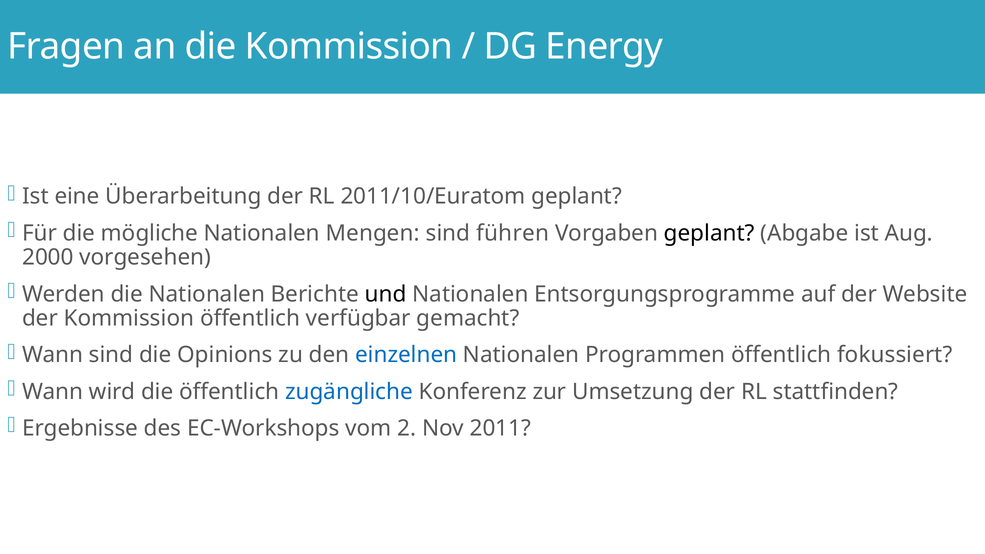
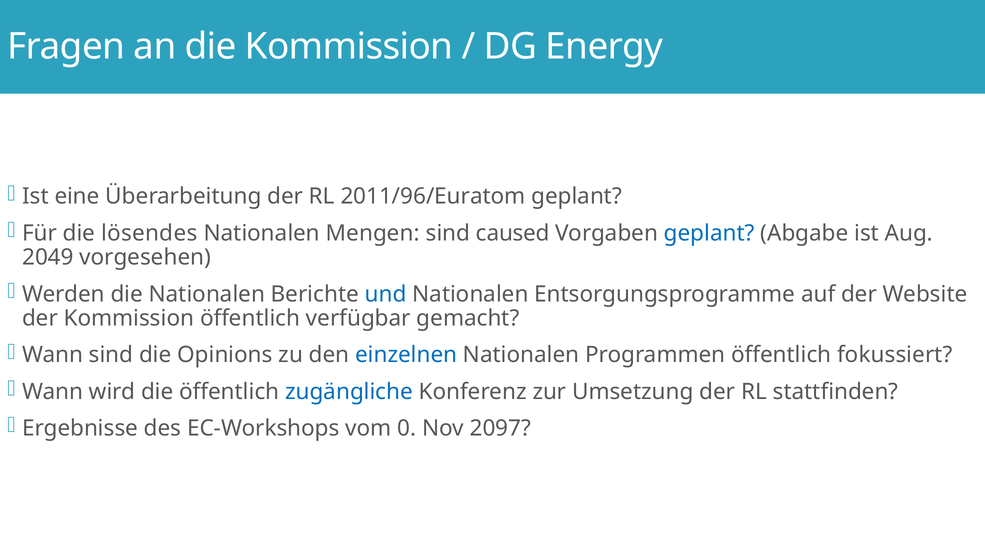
2011/10/Euratom: 2011/10/Euratom -> 2011/96/Euratom (433, 196)
mögliche: mögliche -> lösendes (149, 233)
führen: führen -> caused (513, 233)
geplant colour: black -> blue (709, 233)
2000: 2000 -> 2049 (48, 257)
und colour: black -> blue (386, 294)
2: 2 -> 0 (407, 428)
2011: 2011 -> 2097 (500, 428)
